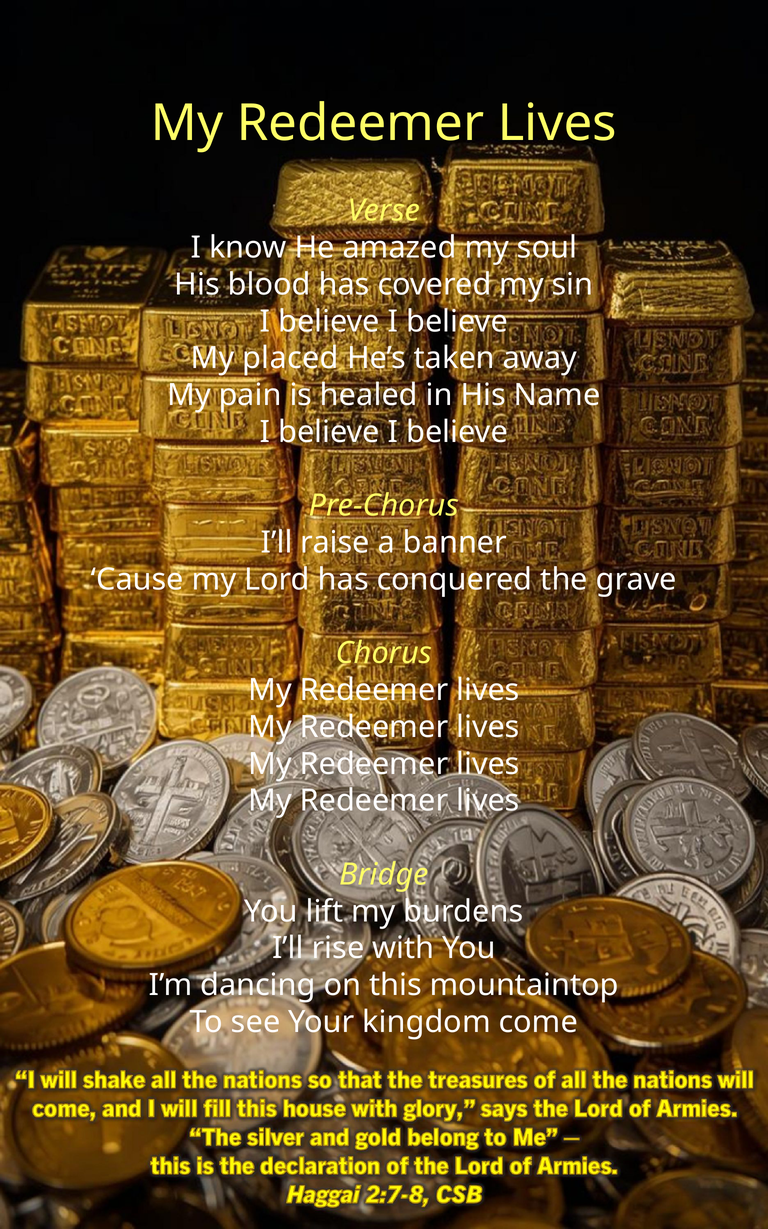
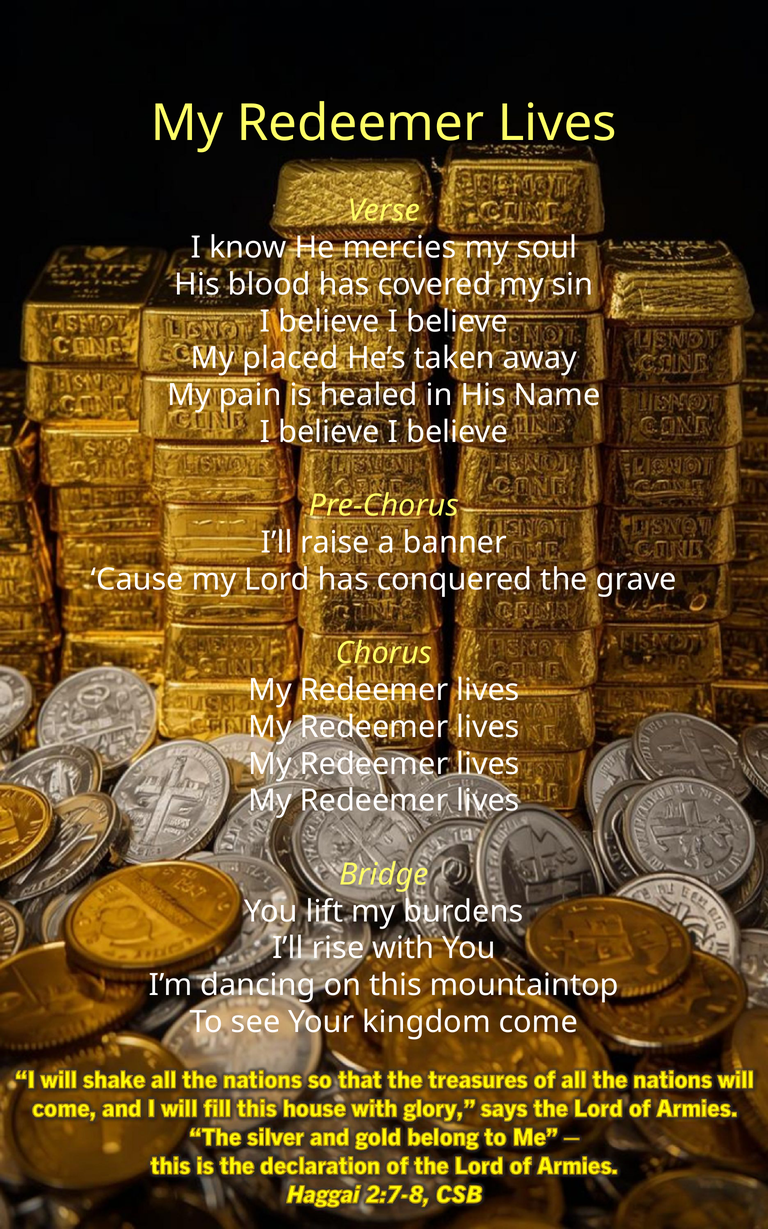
amazed: amazed -> mercies (400, 248)
